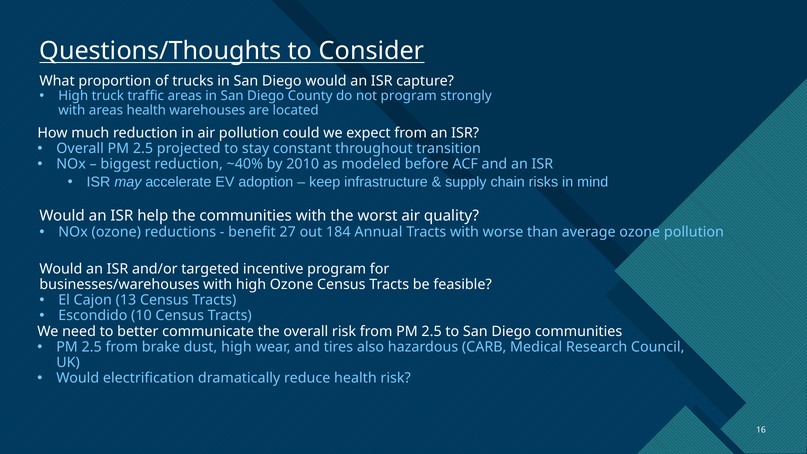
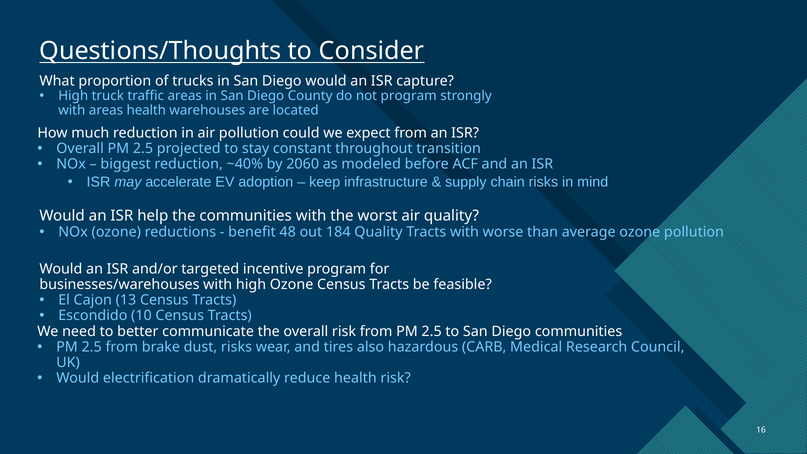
2010: 2010 -> 2060 (303, 164)
27: 27 -> 48 (288, 232)
184 Annual: Annual -> Quality (378, 232)
dust high: high -> risks (236, 347)
